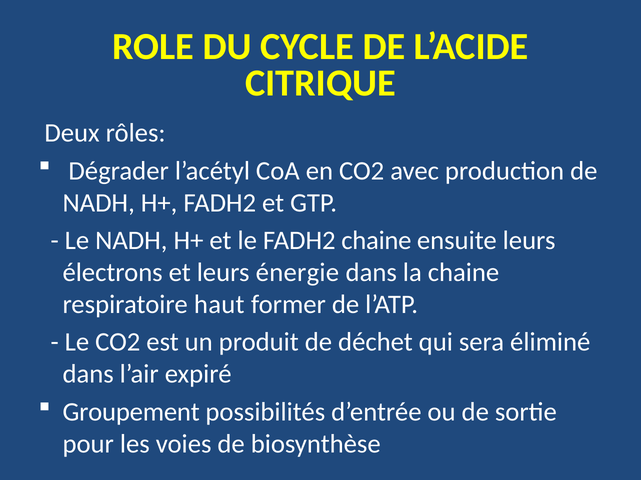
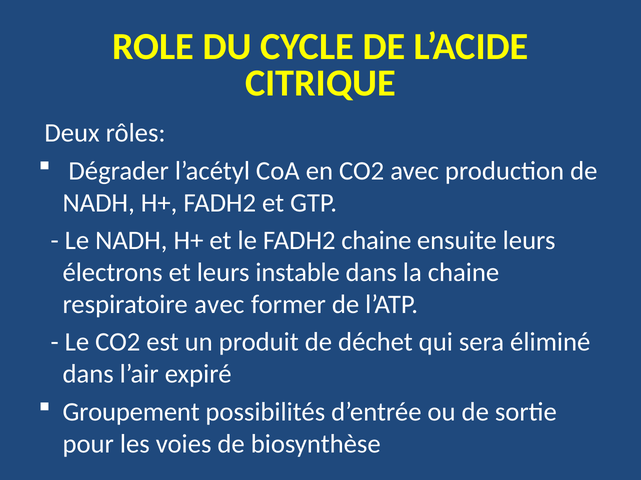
énergie: énergie -> instable (298, 273)
respiratoire haut: haut -> avec (219, 305)
